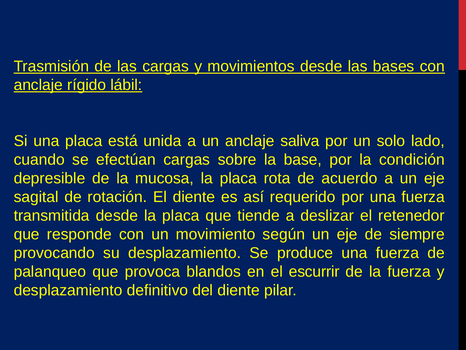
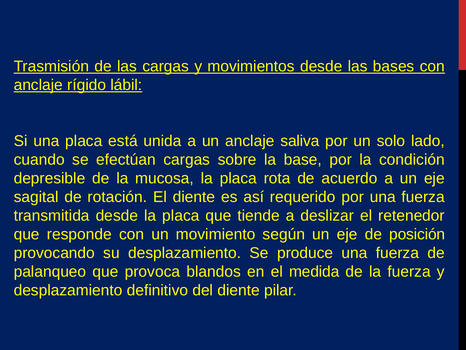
siempre: siempre -> posición (417, 234)
escurrir: escurrir -> medida (314, 271)
